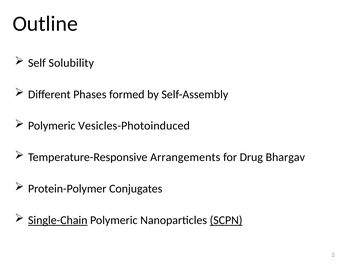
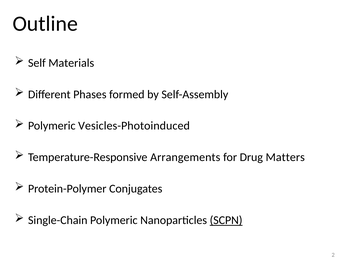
Solubility: Solubility -> Materials (71, 63)
Bhargav: Bhargav -> Matters (285, 157)
Single-Chain underline: present -> none (58, 220)
